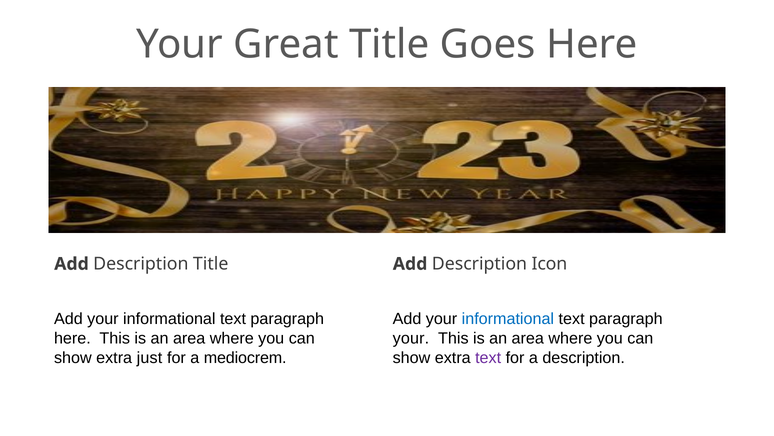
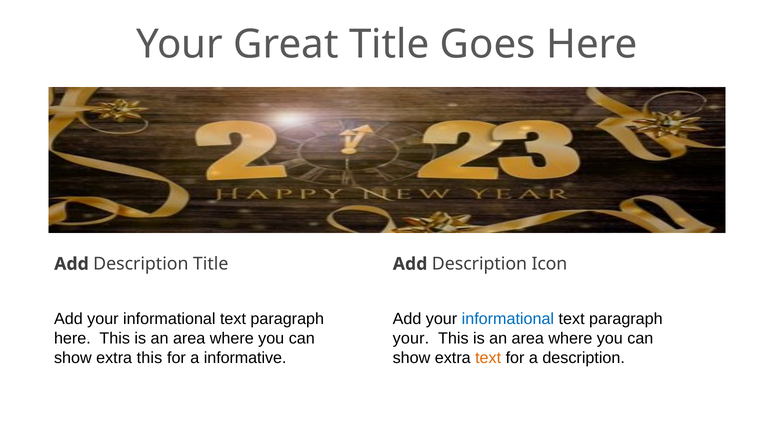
extra just: just -> this (149, 357)
mediocrem: mediocrem -> informative (245, 357)
text colour: purple -> orange (488, 357)
